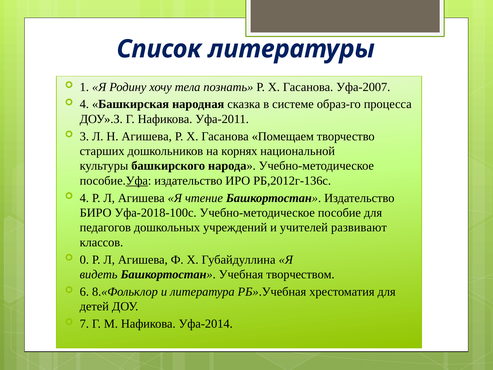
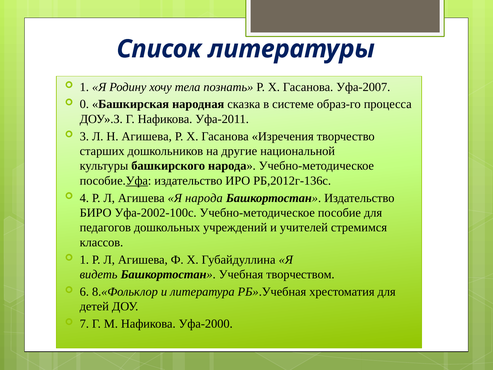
4: 4 -> 0 (84, 104)
Помещаем: Помещаем -> Изречения (283, 136)
корнях: корнях -> другие (239, 151)
Я чтение: чтение -> народа (204, 198)
Уфа-2018-100с: Уфа-2018-100с -> Уфа-2002-100с (156, 213)
развивают: развивают -> стремимся (359, 227)
0: 0 -> 1 (84, 259)
Уфа-2014: Уфа-2014 -> Уфа-2000 (206, 324)
